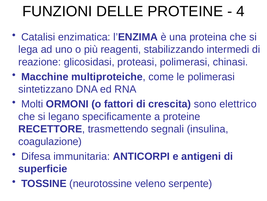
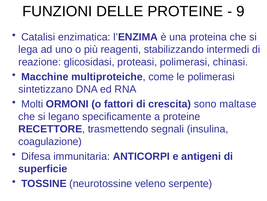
4: 4 -> 9 (240, 11)
elettrico: elettrico -> maltase (238, 104)
